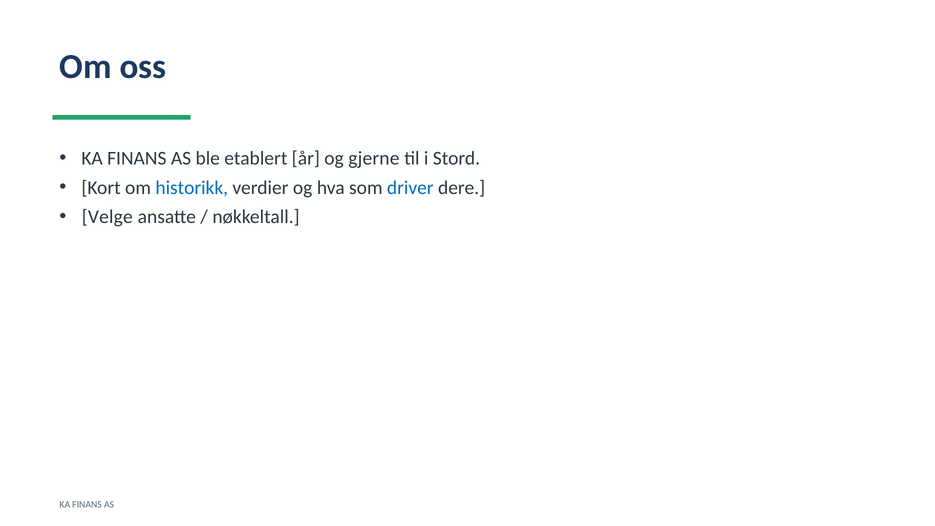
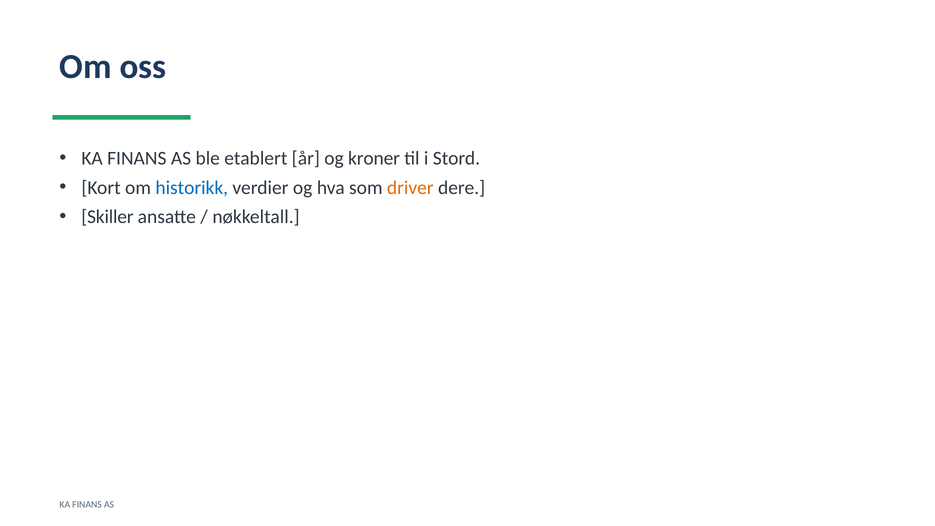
gjerne: gjerne -> kroner (374, 158)
driver colour: blue -> orange (410, 188)
Velge: Velge -> Skiller (107, 217)
